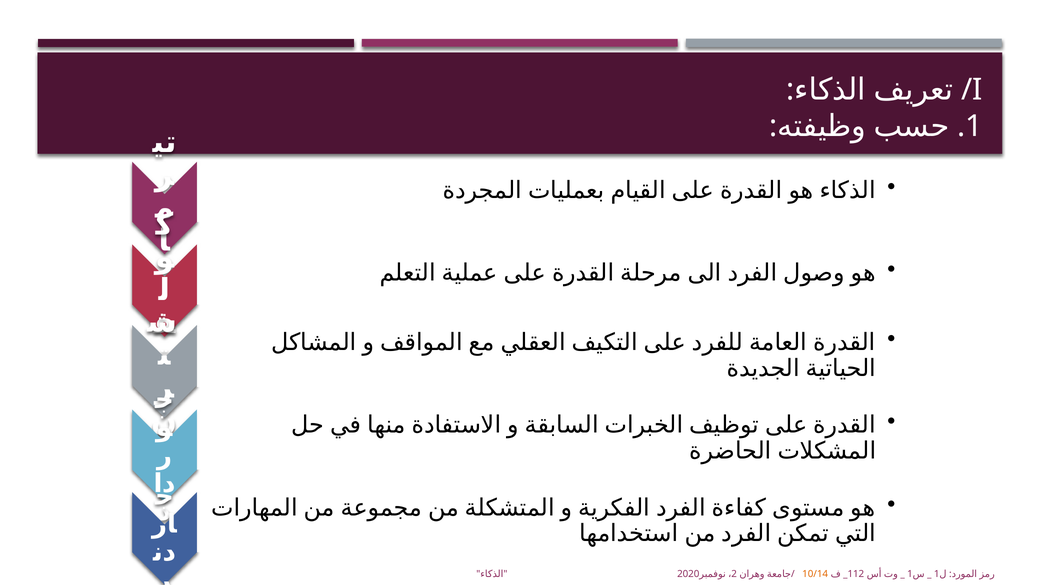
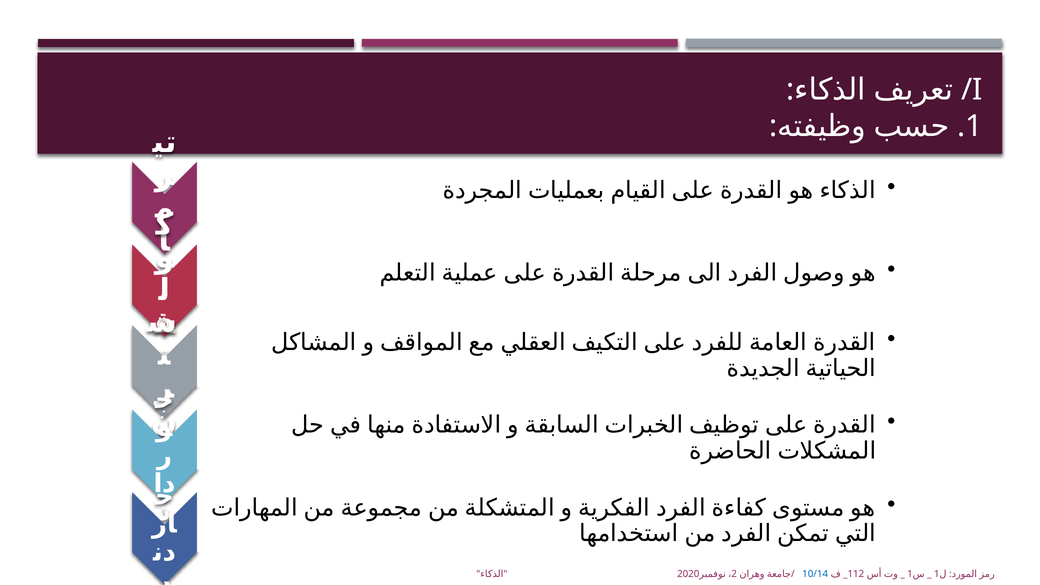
10/14 colour: orange -> blue (815, 574)
